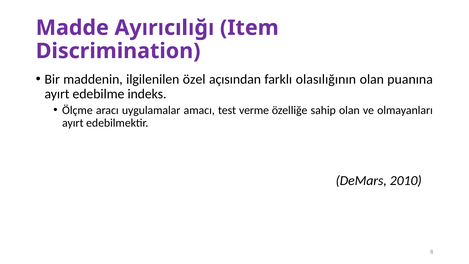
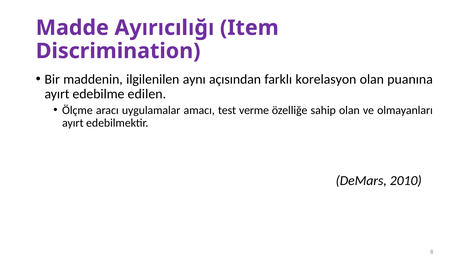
özel: özel -> aynı (194, 79)
olasılığının: olasılığının -> korelasyon (326, 79)
indeks: indeks -> edilen (147, 94)
